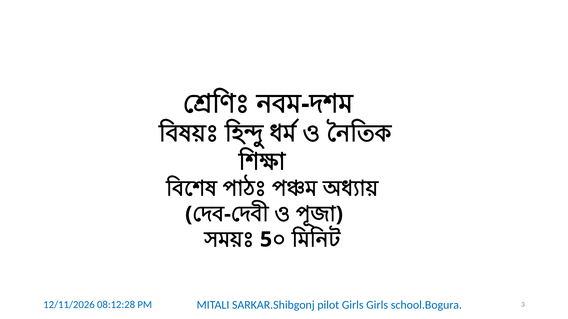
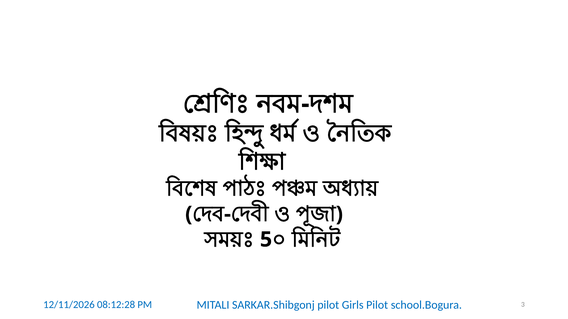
Girls Girls: Girls -> Pilot (377, 305)
